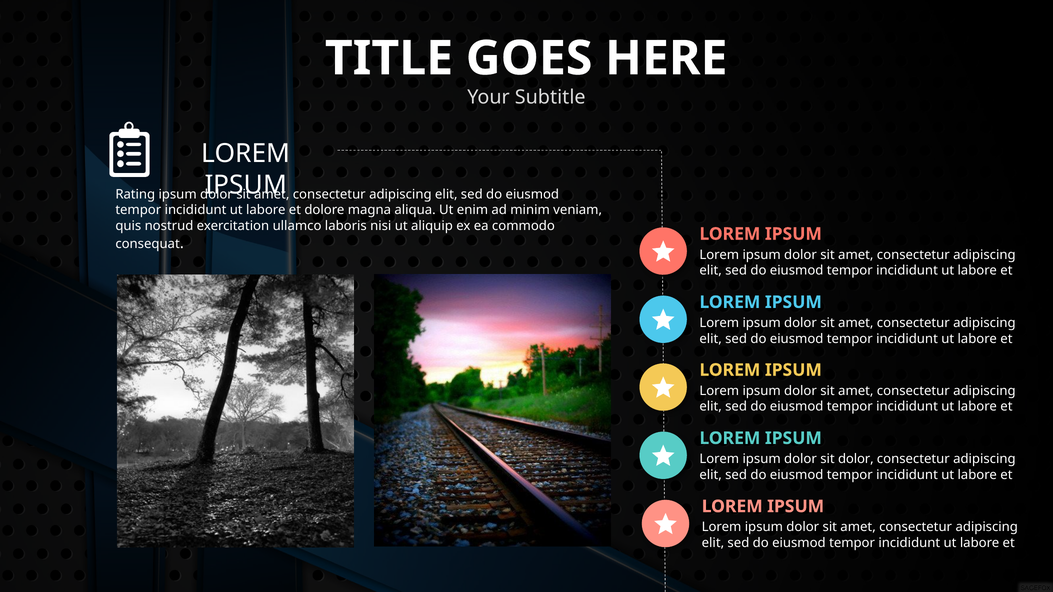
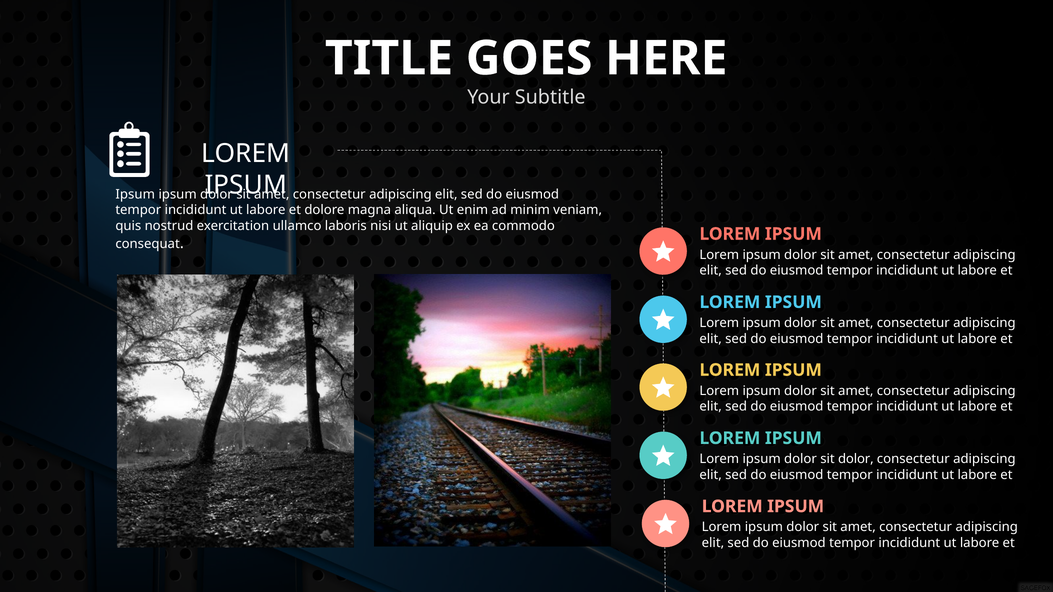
Rating: Rating -> Ipsum (135, 194)
